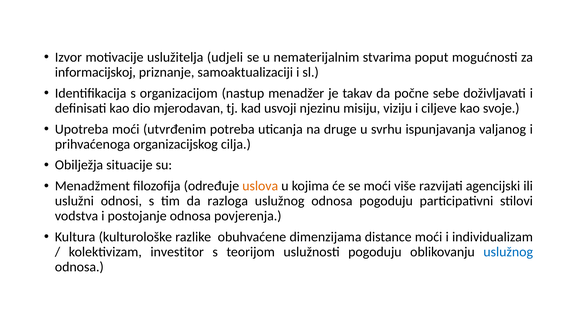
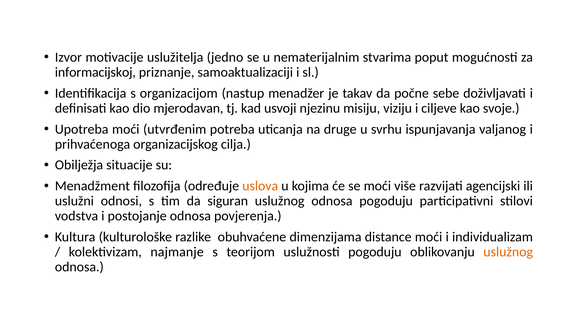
udjeli: udjeli -> jedno (225, 57)
razloga: razloga -> siguran (228, 201)
investitor: investitor -> najmanje (177, 252)
uslužnog colour: blue -> orange (508, 252)
